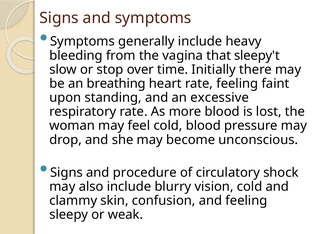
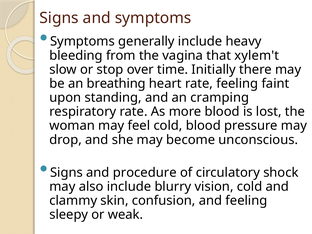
sleepy't: sleepy't -> xylem't (257, 55)
excessive: excessive -> cramping (220, 98)
